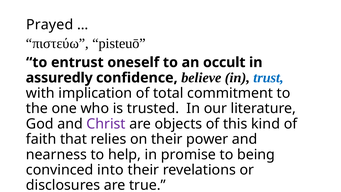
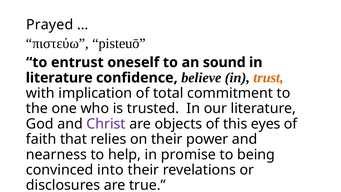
occult: occult -> sound (224, 62)
assuredly: assuredly -> literature (59, 78)
trust colour: blue -> orange (269, 78)
kind: kind -> eyes (266, 124)
